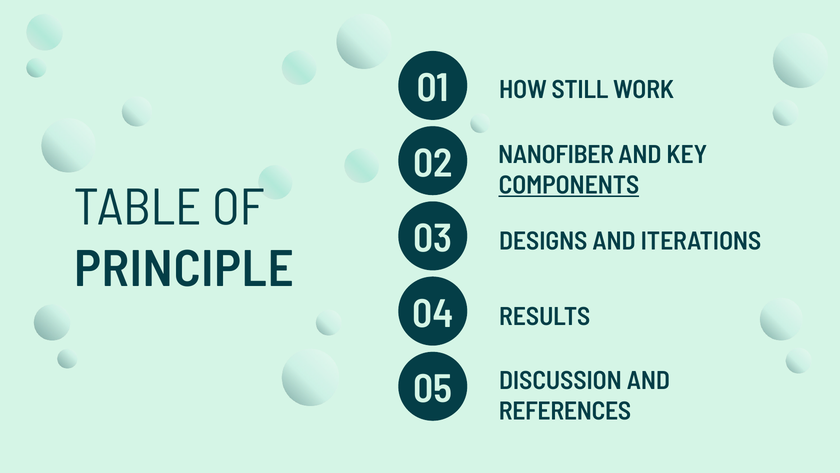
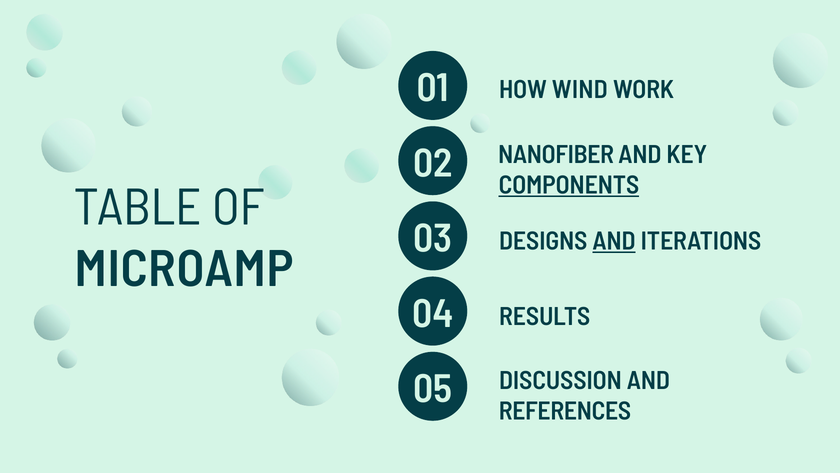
STILL: STILL -> WIND (580, 90)
AND underline: none -> present (614, 241)
PRINCIPLE: PRINCIPLE -> MICROAMP (184, 269)
